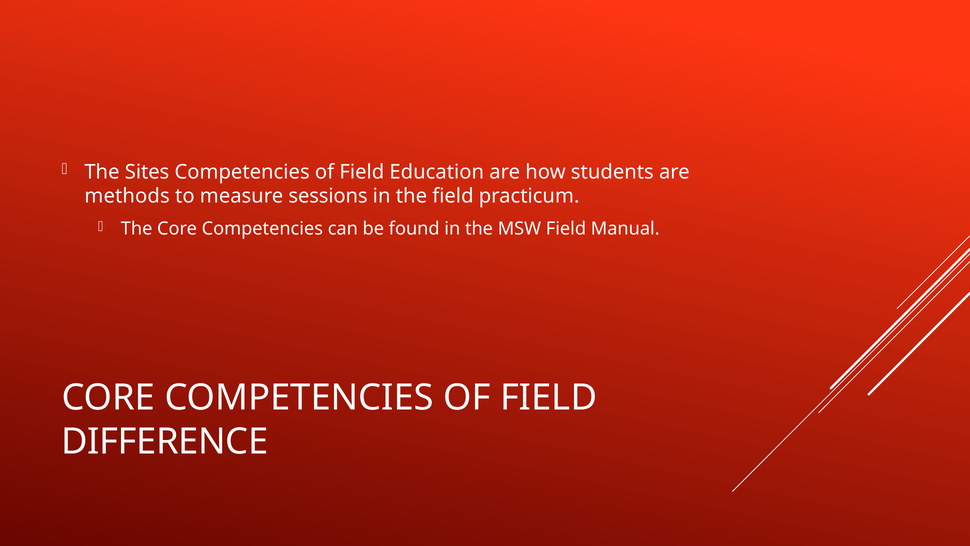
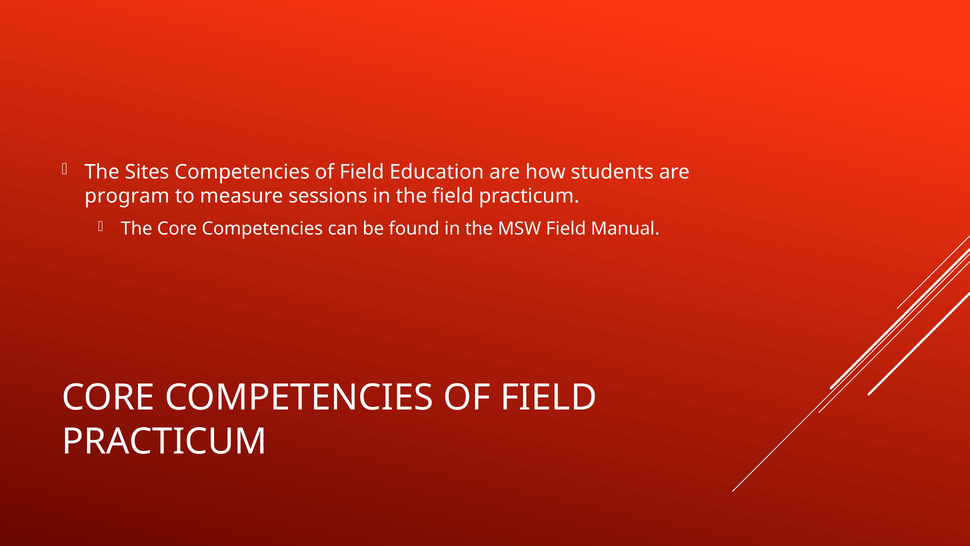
methods: methods -> program (127, 196)
DIFFERENCE: DIFFERENCE -> PRACTICUM (165, 441)
